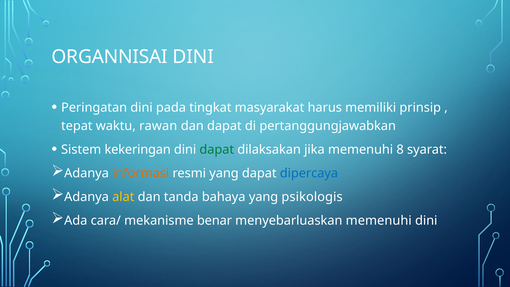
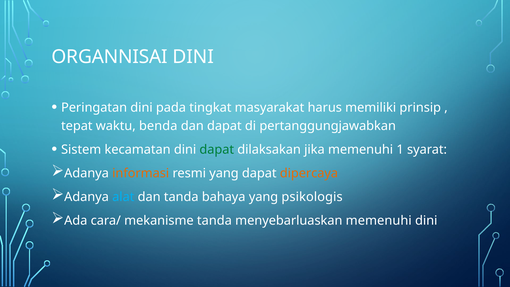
rawan: rawan -> benda (158, 126)
kekeringan: kekeringan -> kecamatan (138, 150)
8: 8 -> 1 (400, 150)
dipercaya colour: blue -> orange (309, 173)
alat colour: yellow -> light blue (123, 197)
mekanisme benar: benar -> tanda (214, 221)
